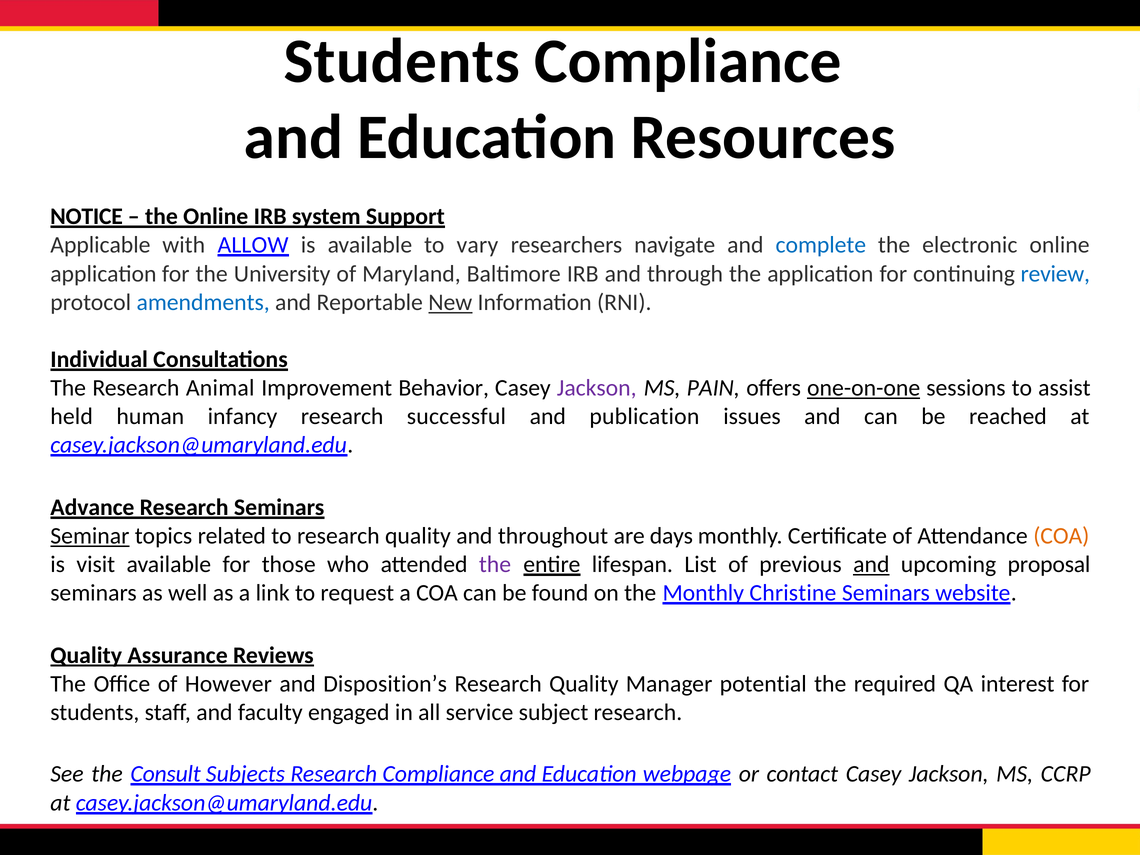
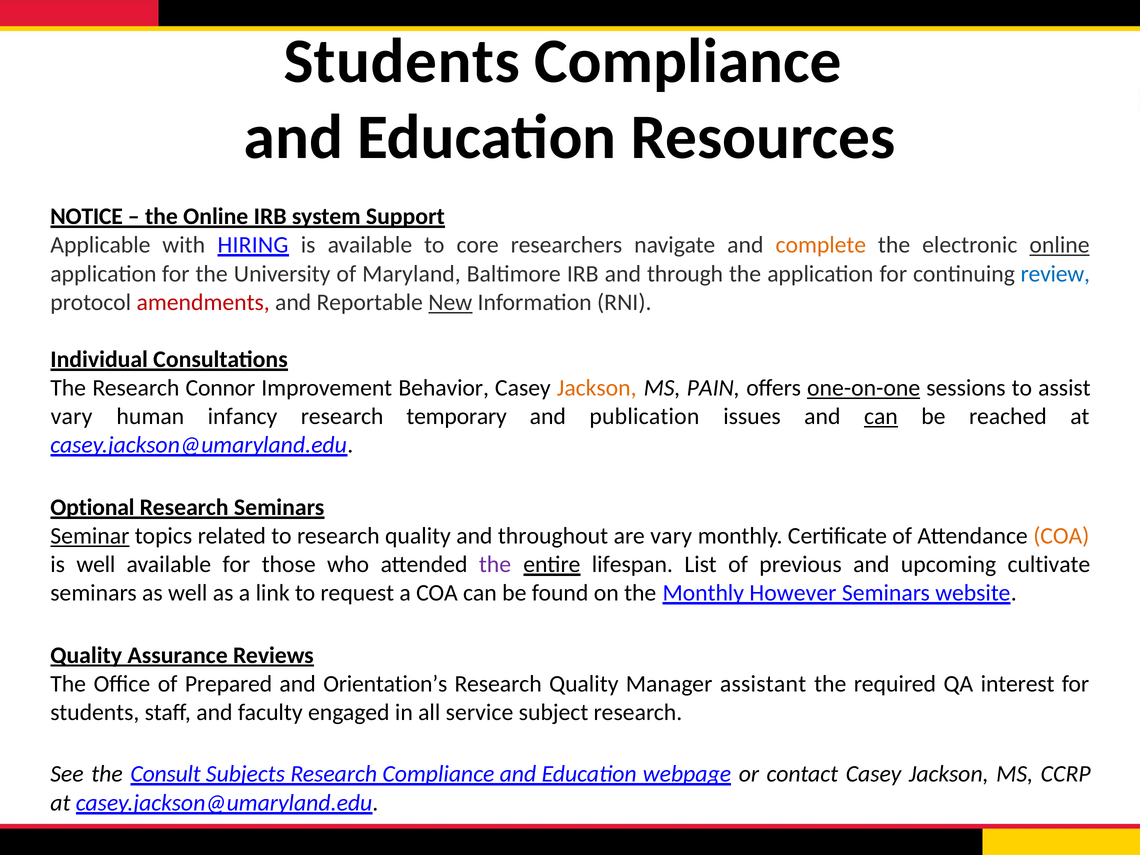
ALLOW: ALLOW -> HIRING (253, 245)
vary: vary -> core (478, 245)
complete colour: blue -> orange (821, 245)
online underline: none -> present (1060, 245)
amendments colour: blue -> red (203, 303)
Animal: Animal -> Connor (220, 388)
Jackson colour: purple -> orange (597, 388)
held: held -> vary (72, 417)
successful: successful -> temporary (457, 417)
can underline: none -> present (881, 417)
Advance: Advance -> Optional (92, 507)
are days: days -> vary (671, 536)
is visit: visit -> well (96, 564)
and underline: present -> none (871, 564)
proposal: proposal -> cultivate (1049, 564)
Christine: Christine -> However (793, 593)
However: However -> Prepared (229, 684)
Disposition’s: Disposition’s -> Orientation’s (385, 684)
potential: potential -> assistant (763, 684)
